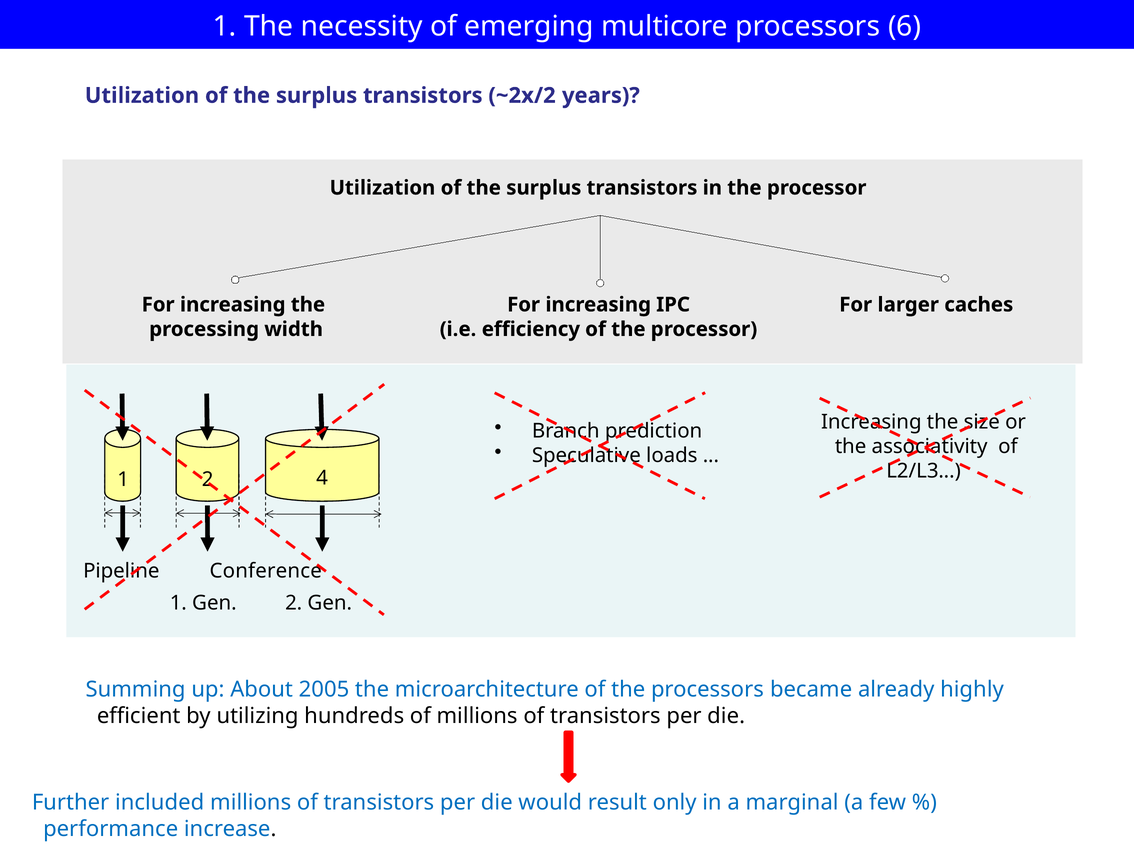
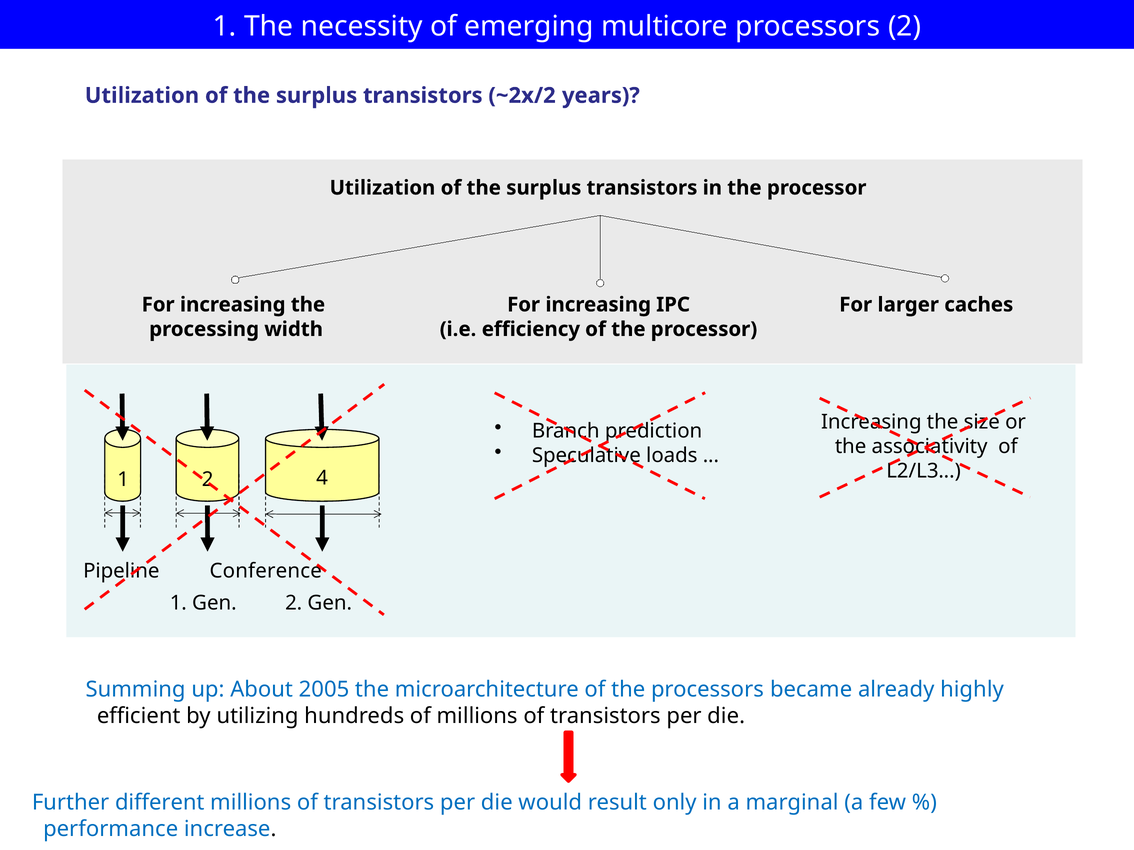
processors 6: 6 -> 2 (905, 26)
included: included -> different (160, 803)
